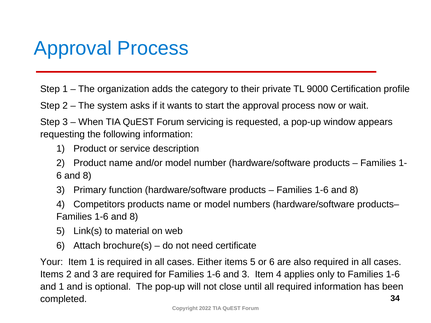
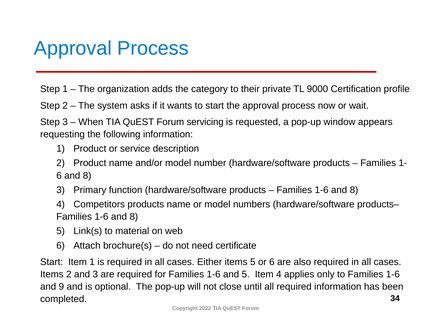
Your: Your -> Start (52, 262)
1-6 and 3: 3 -> 5 (246, 275)
and 1: 1 -> 9 (61, 287)
